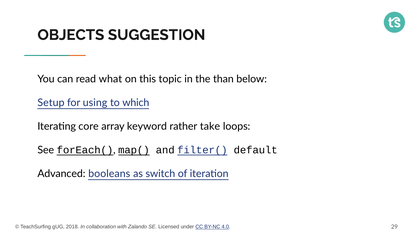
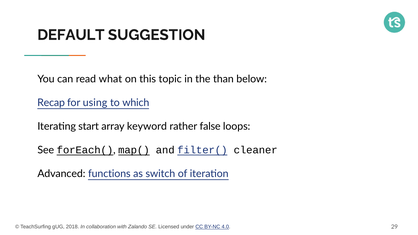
OBJECTS: OBJECTS -> DEFAULT (71, 35)
Setup: Setup -> Recap (51, 103)
core: core -> start (89, 126)
take: take -> false (210, 126)
default: default -> cleaner (256, 150)
booleans: booleans -> functions (109, 174)
